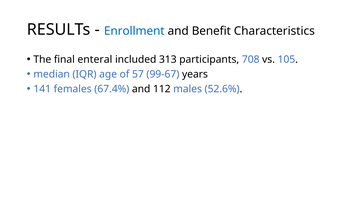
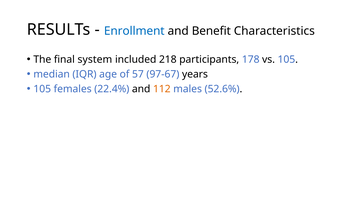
enteral: enteral -> system (95, 59)
313: 313 -> 218 (168, 59)
708: 708 -> 178 (251, 59)
99-67: 99-67 -> 97-67 (163, 74)
141: 141 -> 105 (42, 89)
67.4%: 67.4% -> 22.4% (112, 89)
112 colour: black -> orange (162, 89)
